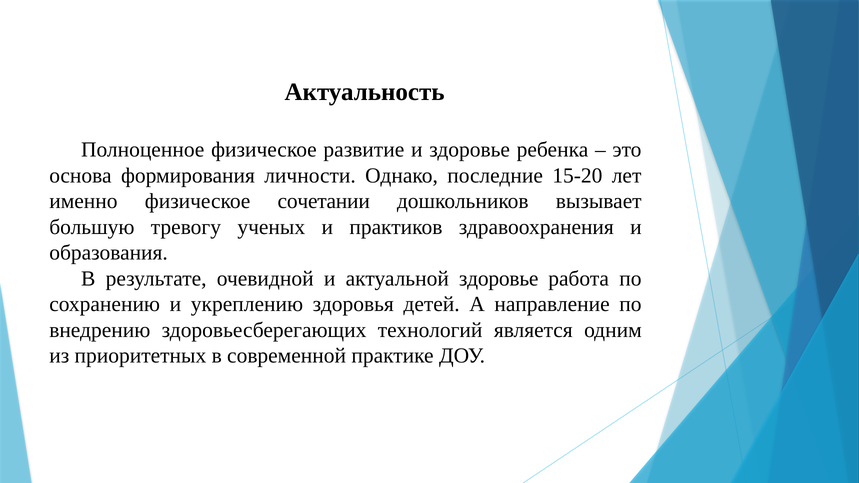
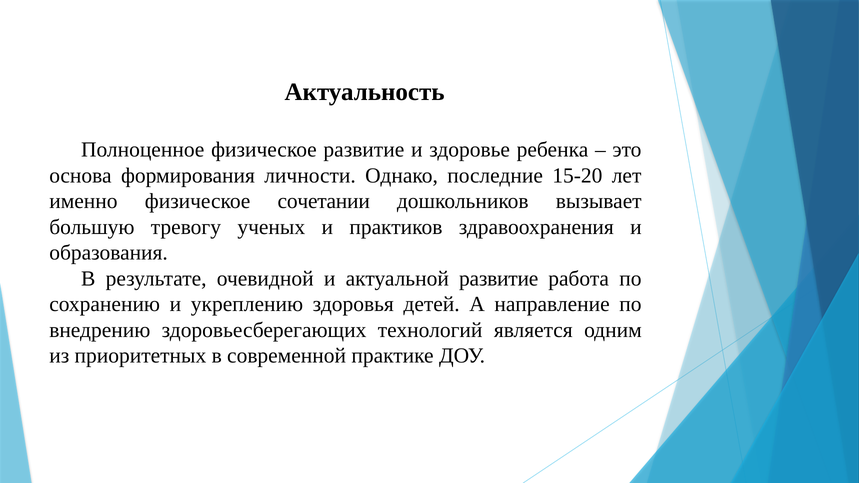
актуальной здоровье: здоровье -> развитие (499, 279)
